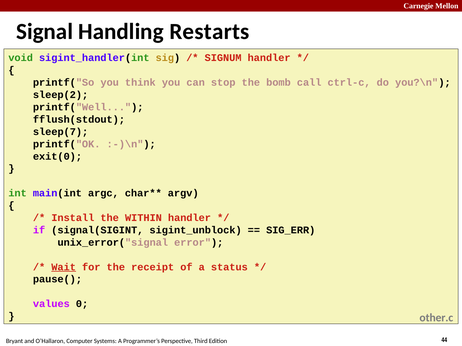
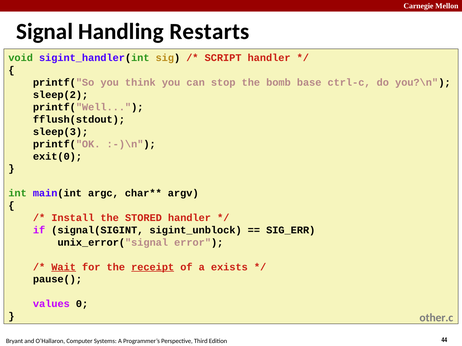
SIGNUM: SIGNUM -> SCRIPT (223, 58)
call: call -> base (309, 83)
sleep(7: sleep(7 -> sleep(3 (61, 132)
WITHIN: WITHIN -> STORED (143, 218)
receipt underline: none -> present (153, 267)
status: status -> exists (229, 267)
